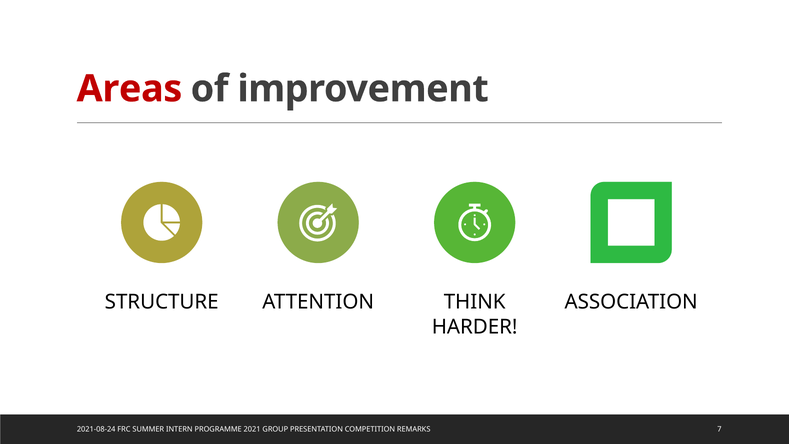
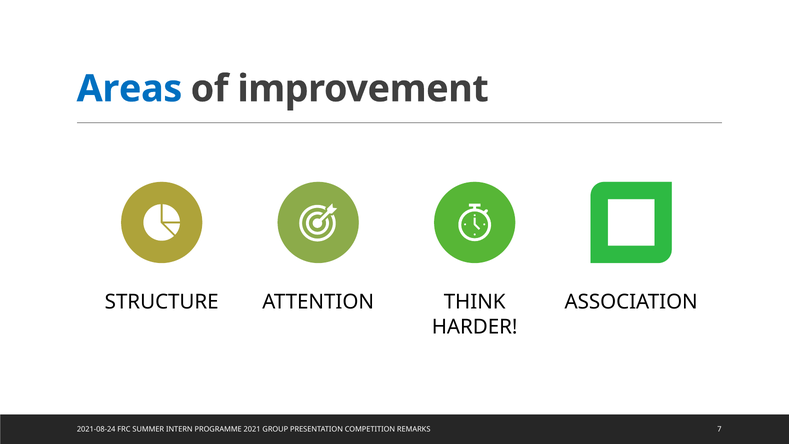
Areas colour: red -> blue (129, 89)
